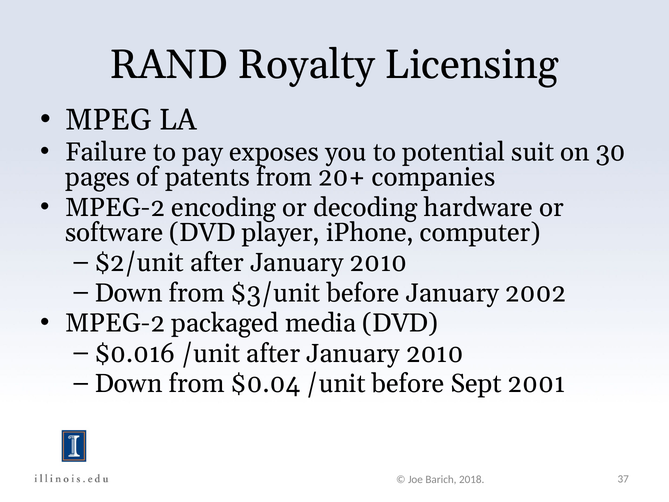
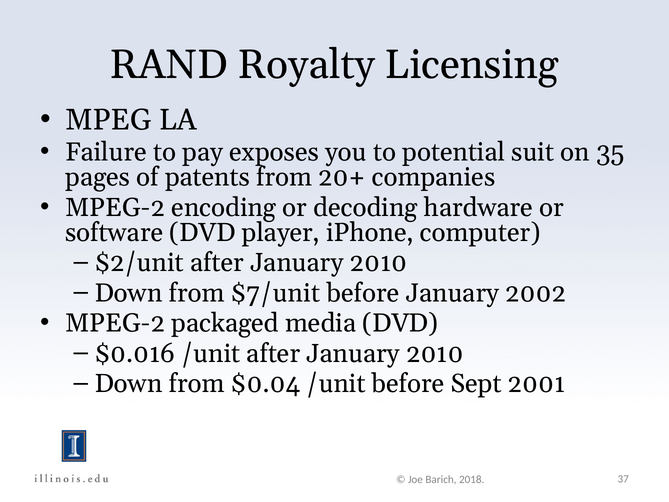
30: 30 -> 35 (610, 152)
$3/unit: $3/unit -> $7/unit (276, 293)
